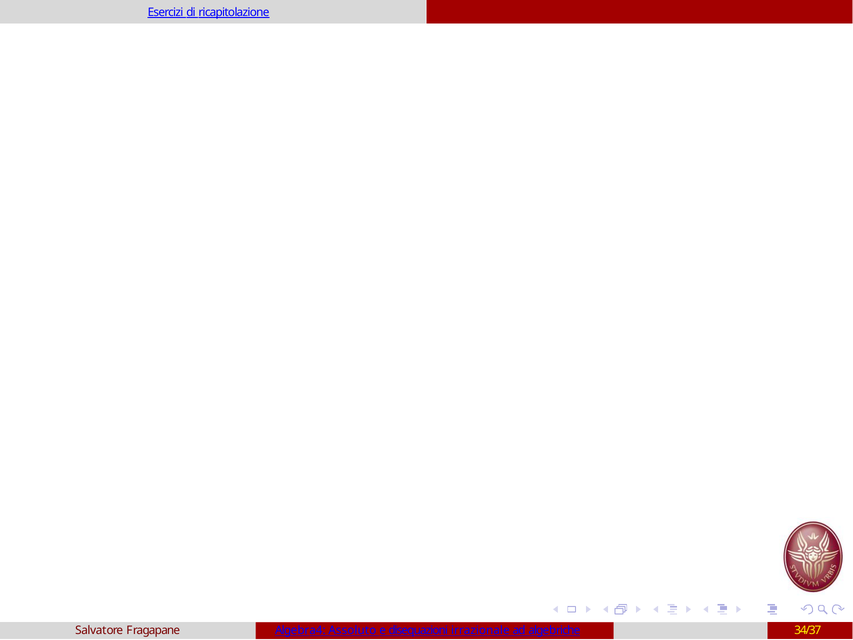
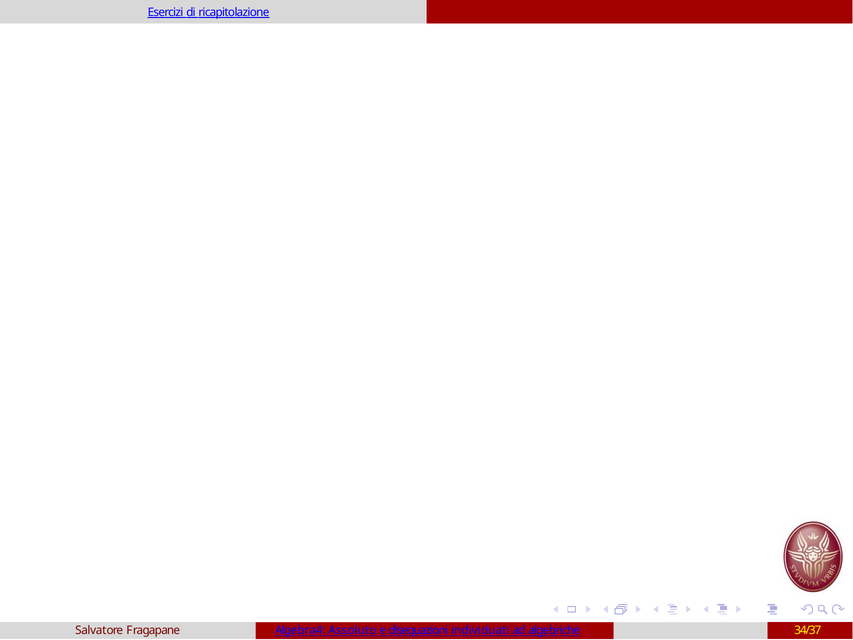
irrazionale: irrazionale -> individuati (480, 631)
